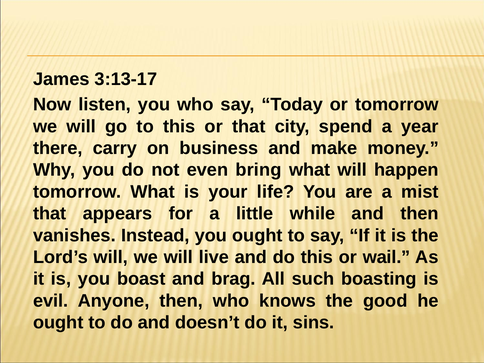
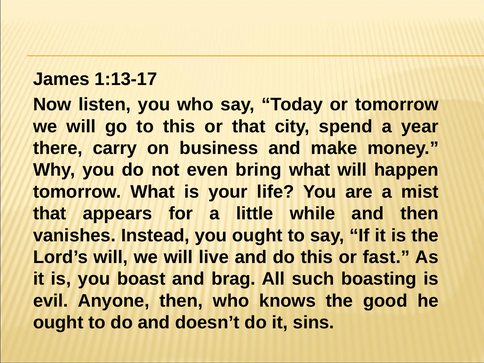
3:13-17: 3:13-17 -> 1:13-17 (126, 79)
wail: wail -> fast (386, 257)
